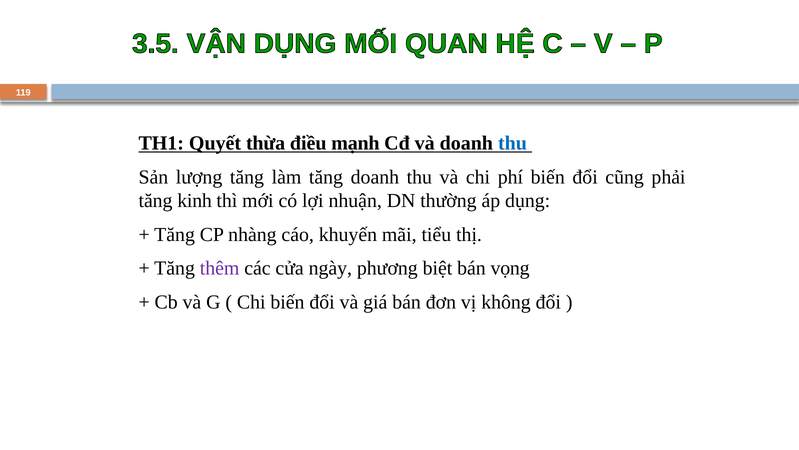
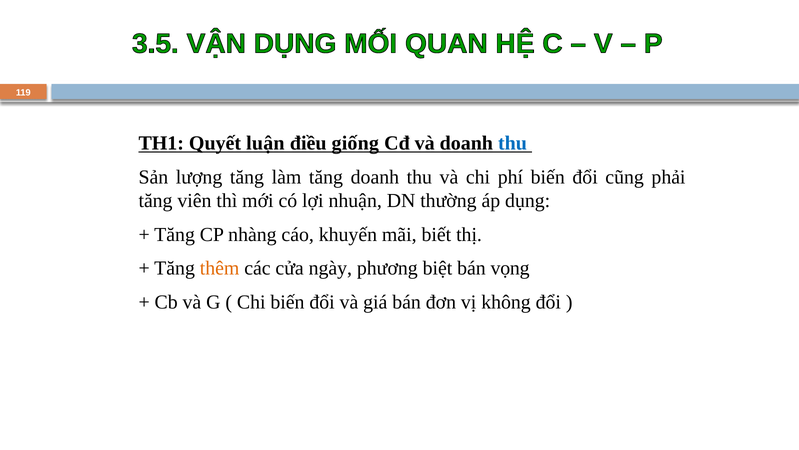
thừa: thừa -> luận (265, 143)
mạnh: mạnh -> giống (355, 143)
kinh: kinh -> viên (194, 201)
tiểu: tiểu -> biết (436, 234)
thêm colour: purple -> orange (220, 268)
